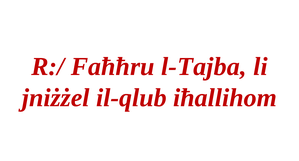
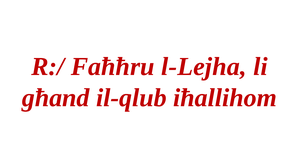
l-Tajba: l-Tajba -> l-Lejha (204, 67)
jniżżel: jniżżel -> għand (56, 98)
